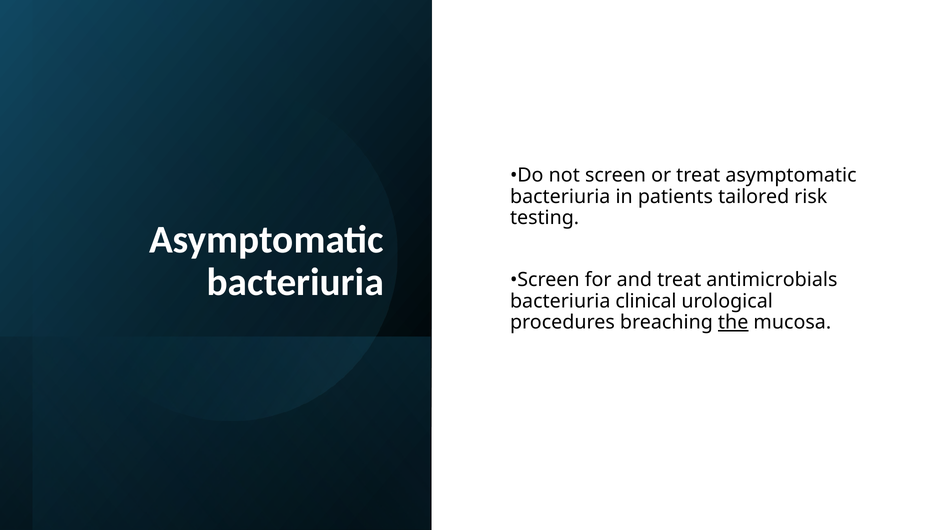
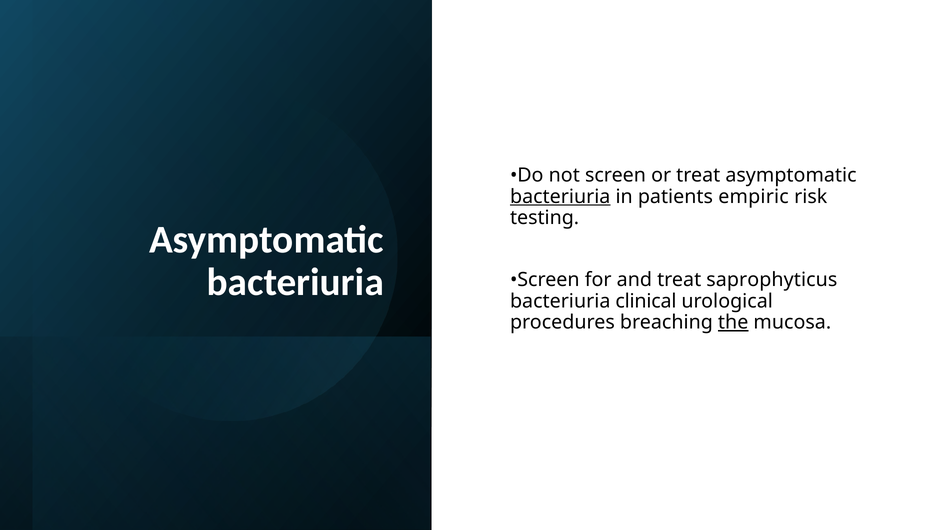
bacteriuria underline: none -> present (560, 197)
tailored: tailored -> empiric (754, 197)
antimicrobials: antimicrobials -> saprophyticus (772, 280)
